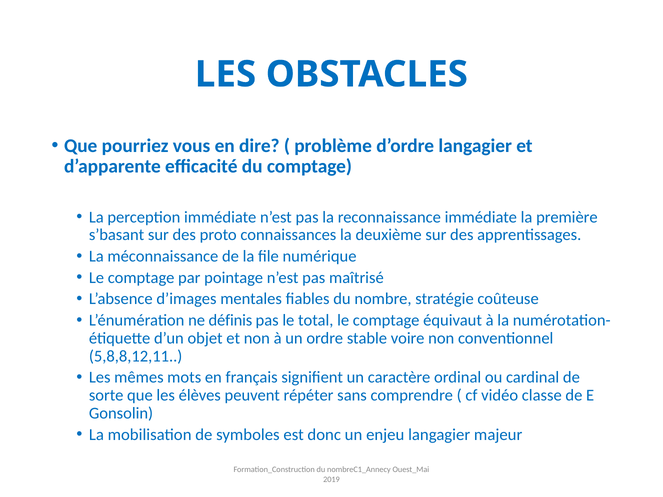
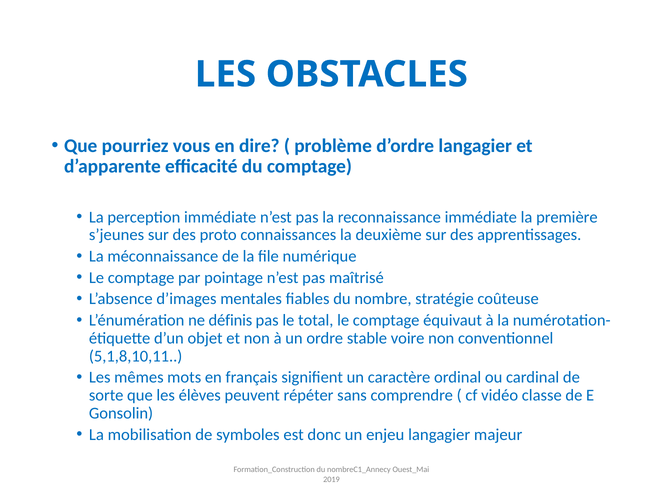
s’basant: s’basant -> s’jeunes (117, 235)
5,8,8,12,11: 5,8,8,12,11 -> 5,1,8,10,11 (136, 356)
